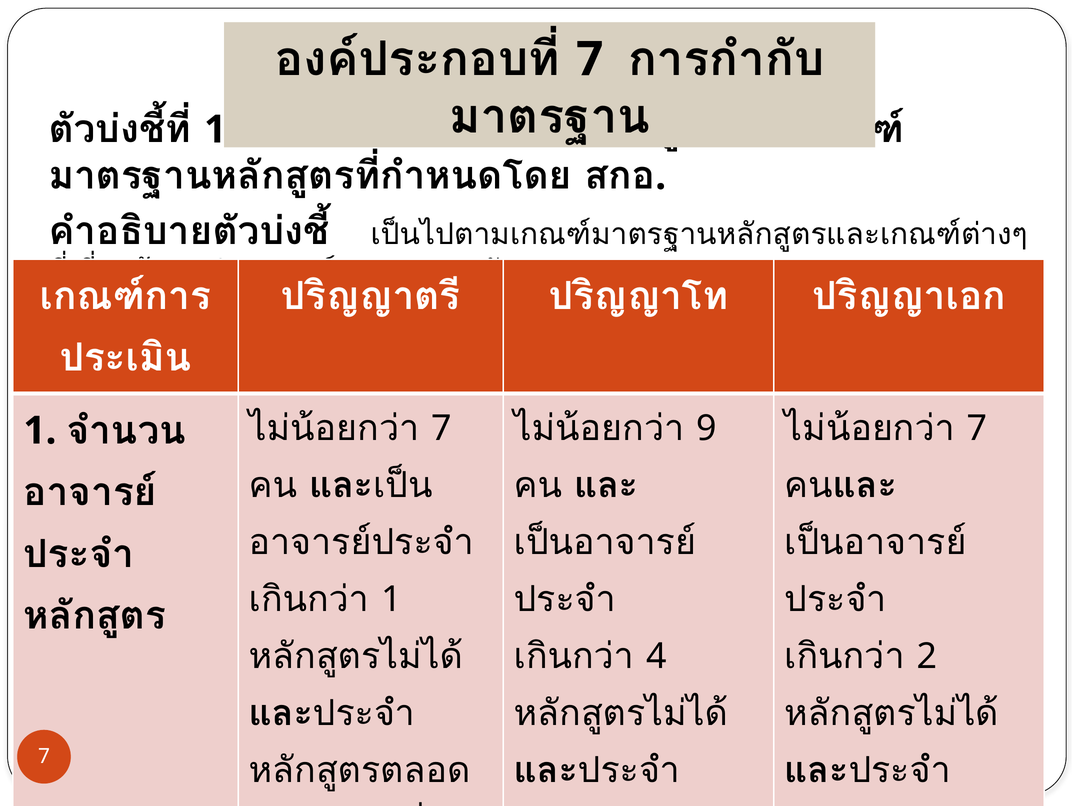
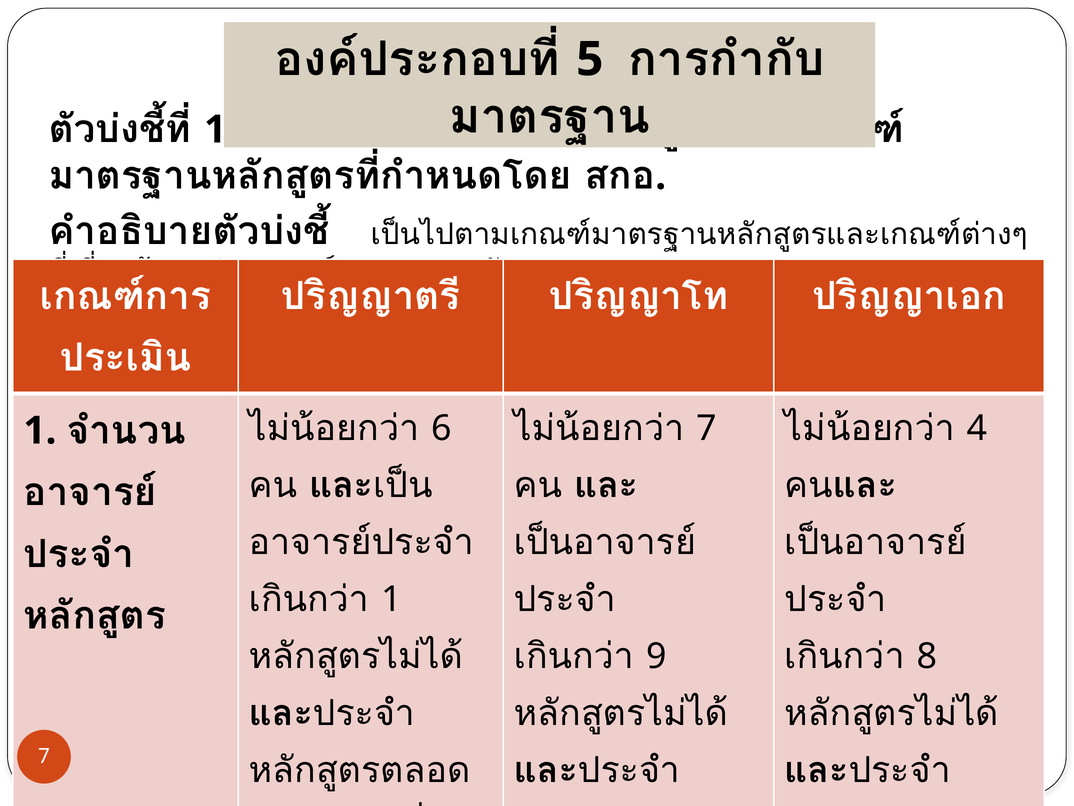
7: 7 -> 5 (590, 59)
7: 7 -> 6 (442, 428)
9: 9 -> 7 (707, 428)
7: 7 -> 4 (977, 428)
4: 4 -> 9 (656, 656)
2: 2 -> 8 (927, 656)
